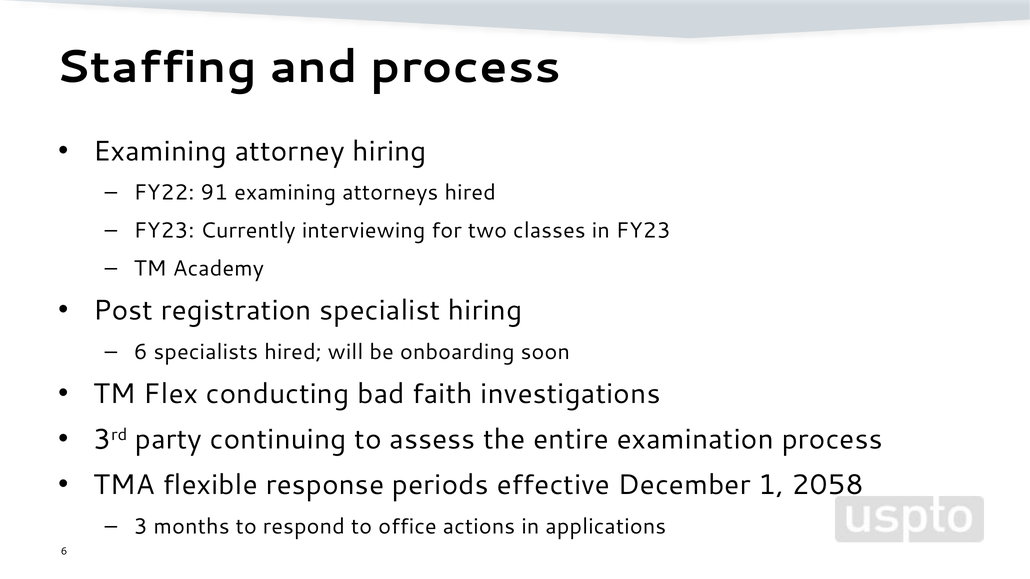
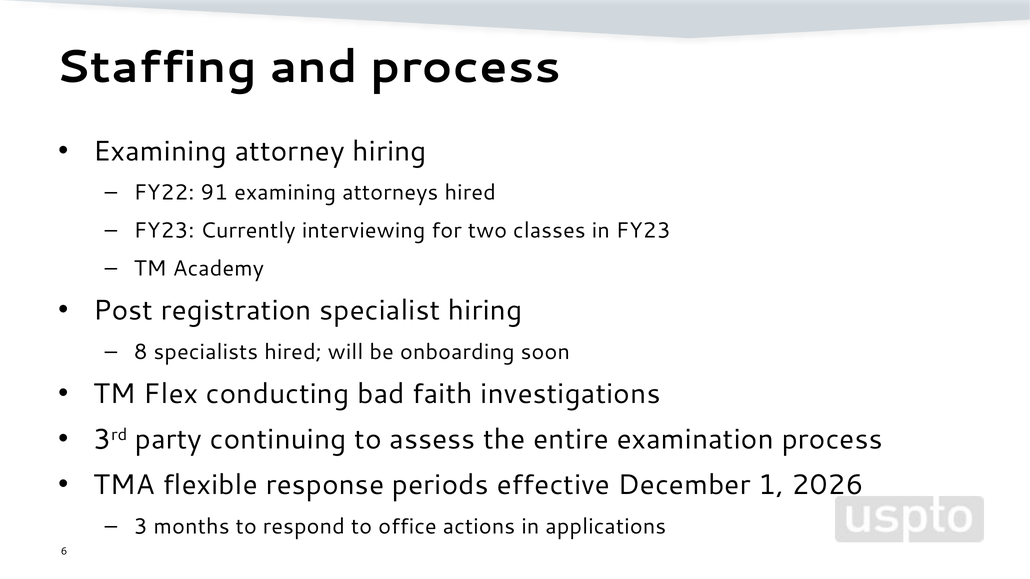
6: 6 -> 8 (141, 352)
2058: 2058 -> 2026 (828, 485)
